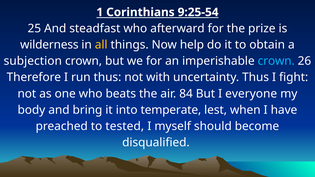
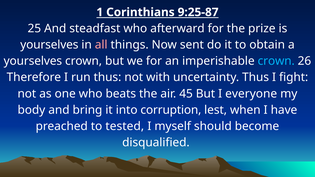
9:25-54: 9:25-54 -> 9:25-87 (198, 12)
wilderness: wilderness -> yourselves (49, 45)
all colour: yellow -> pink (101, 45)
help: help -> sent (192, 45)
subjection: subjection -> yourselves (33, 61)
84: 84 -> 45 (186, 94)
temperate: temperate -> corruption (171, 110)
